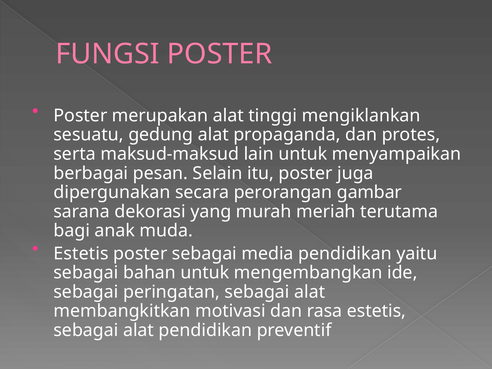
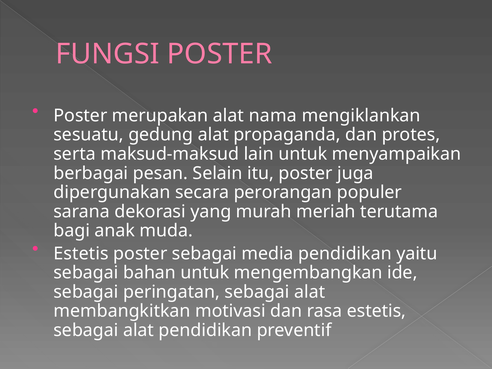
tinggi: tinggi -> nama (273, 116)
gambar: gambar -> populer (369, 192)
